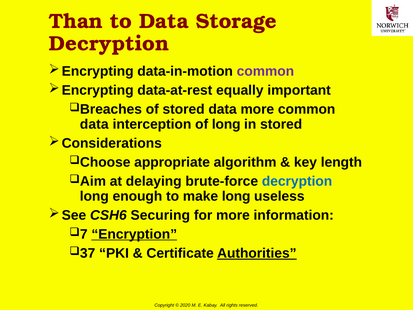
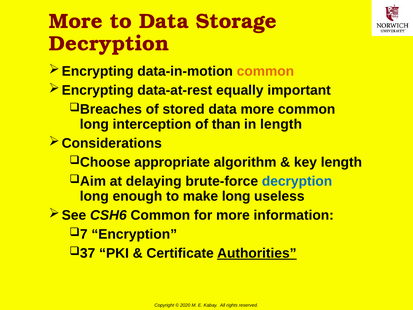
Than: Than -> More (76, 21)
common colour: purple -> orange (265, 71)
data: data -> long (94, 124)
of long: long -> than (226, 124)
in stored: stored -> length (281, 124)
CSH6 Securing: Securing -> Common (160, 215)
Encryption underline: present -> none (134, 234)
